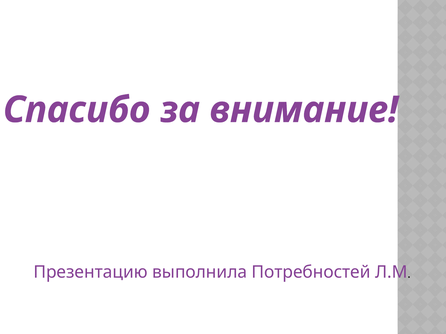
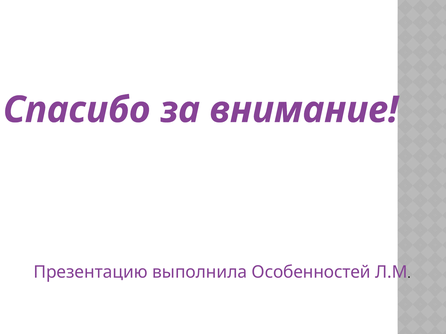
Потребностей: Потребностей -> Особенностей (311, 272)
